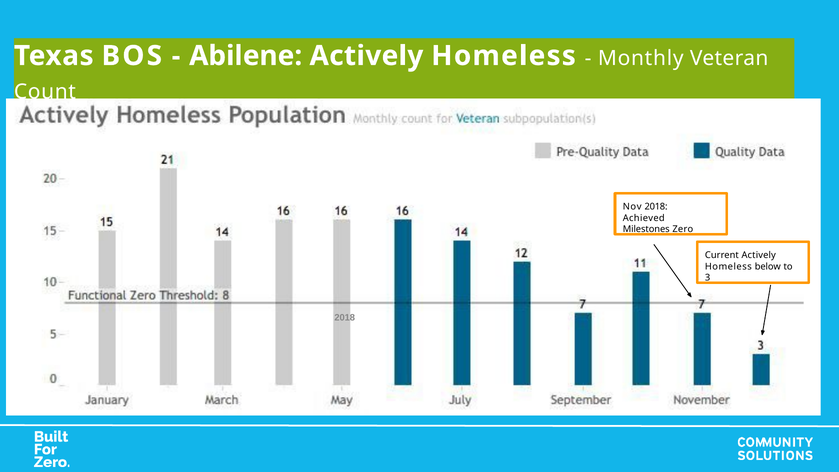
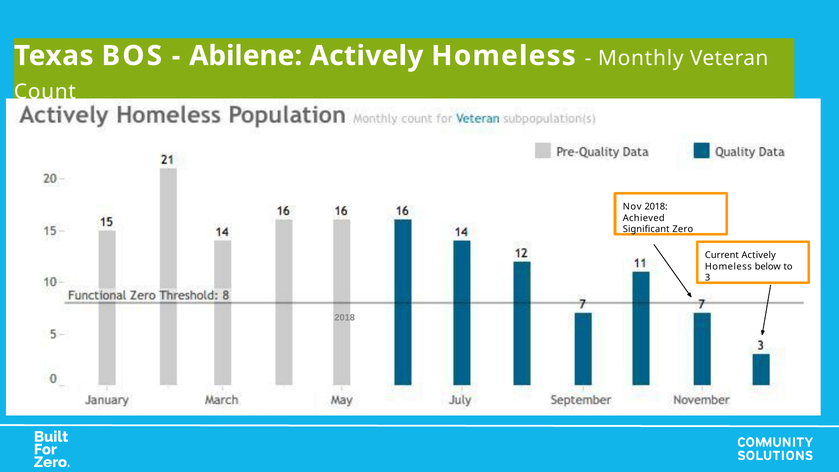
Milestones: Milestones -> Significant (646, 229)
